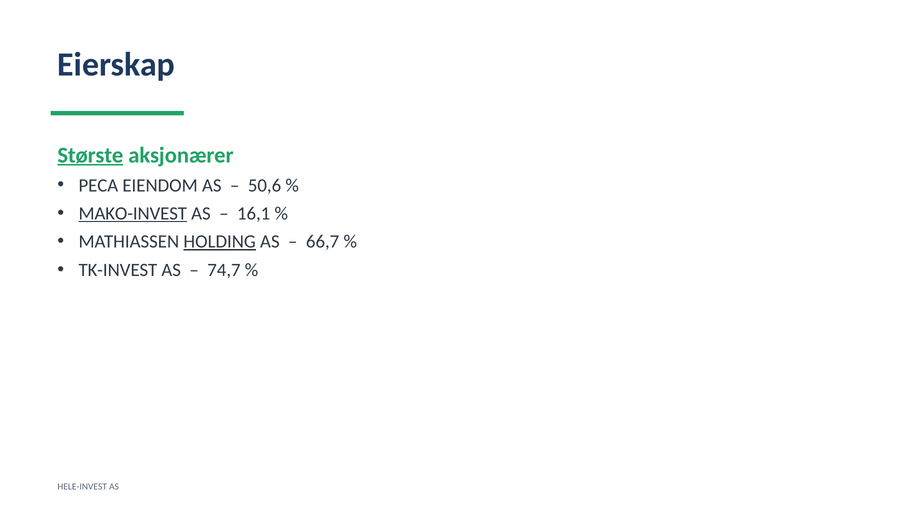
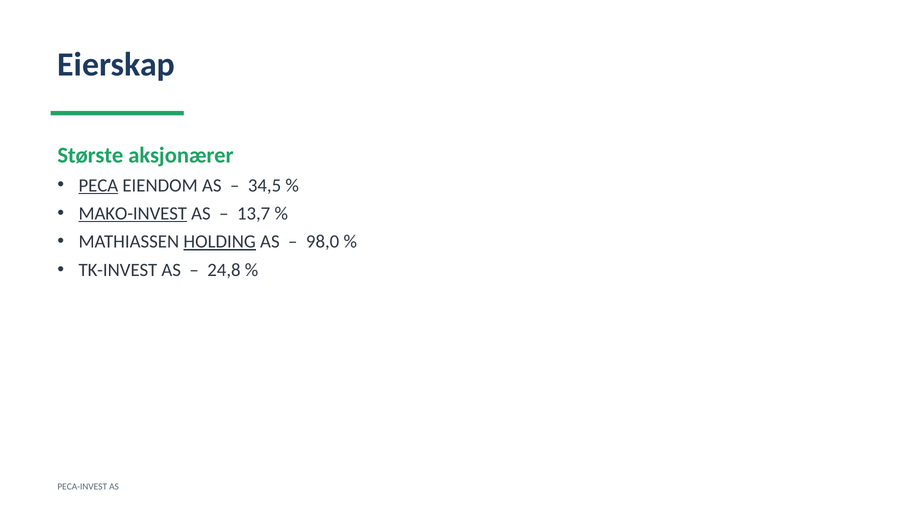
Største underline: present -> none (90, 155)
PECA underline: none -> present (98, 185)
50,6: 50,6 -> 34,5 (265, 185)
16,1: 16,1 -> 13,7 (254, 214)
66,7: 66,7 -> 98,0 (323, 242)
74,7: 74,7 -> 24,8 (224, 270)
HELE-INVEST: HELE-INVEST -> PECA-INVEST (82, 487)
